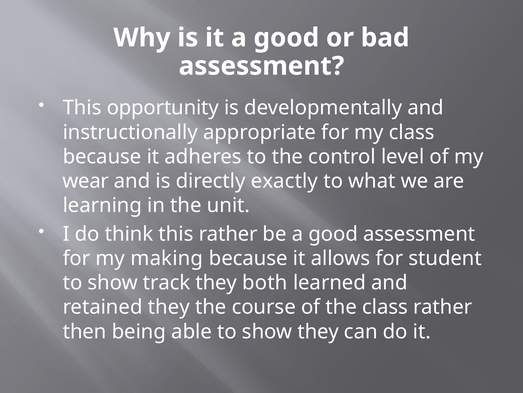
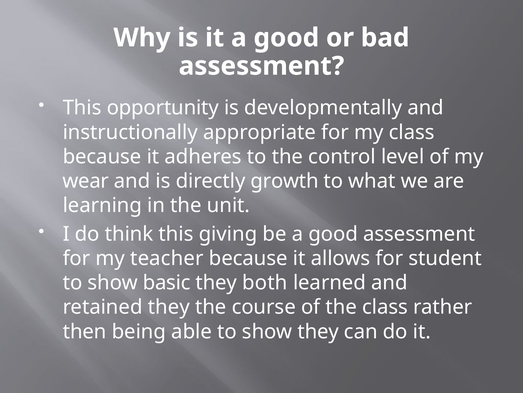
exactly: exactly -> growth (285, 181)
this rather: rather -> giving (228, 234)
making: making -> teacher (167, 258)
track: track -> basic (167, 282)
